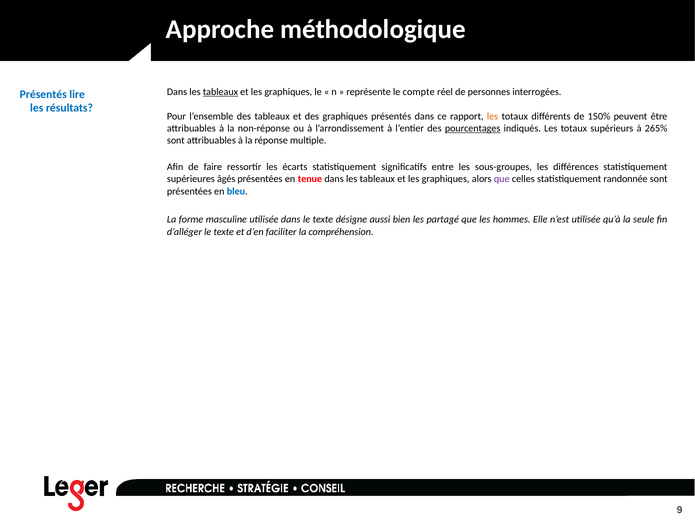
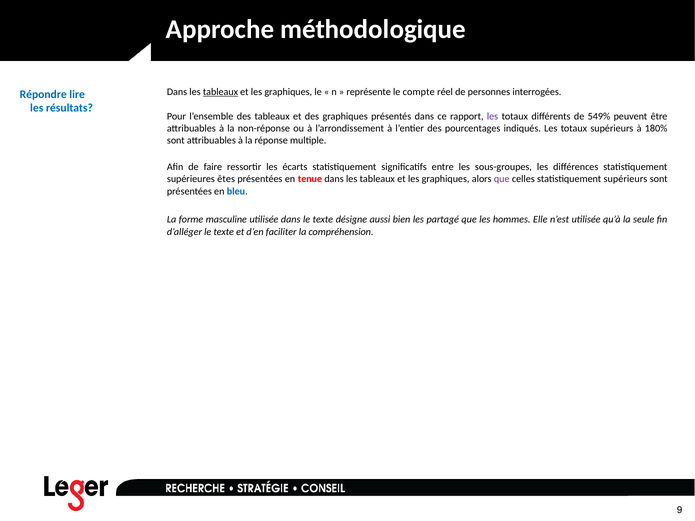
Présentés: Présentés -> Répondre (43, 94)
les colour: orange -> purple (493, 116)
150%: 150% -> 549% (599, 116)
pourcentages underline: present -> none (473, 129)
265%: 265% -> 180% (656, 129)
âgés: âgés -> êtes (226, 179)
statistiquement randonnée: randonnée -> supérieurs (625, 179)
